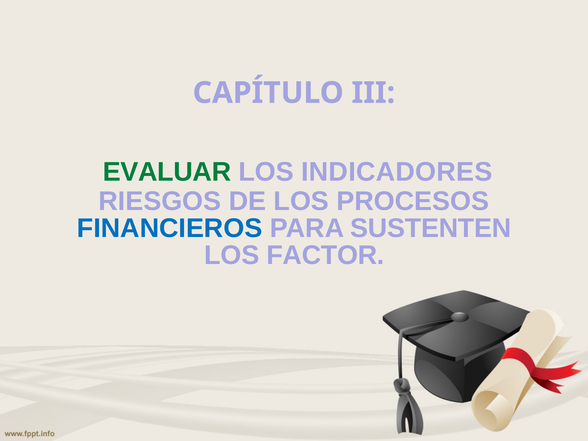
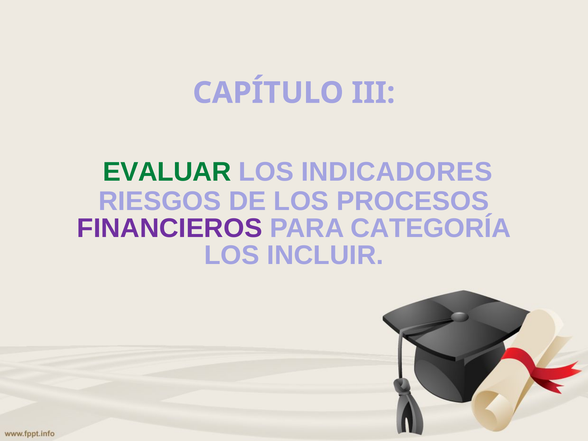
FINANCIEROS colour: blue -> purple (170, 228)
SUSTENTEN: SUSTENTEN -> CATEGORÍA (431, 228)
FACTOR: FACTOR -> INCLUIR (325, 255)
